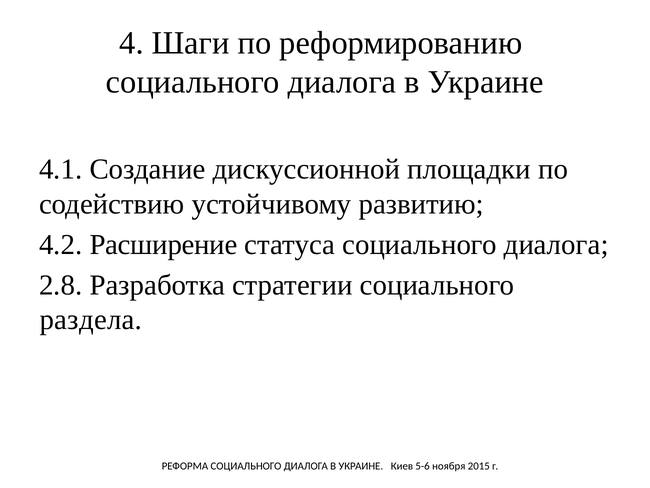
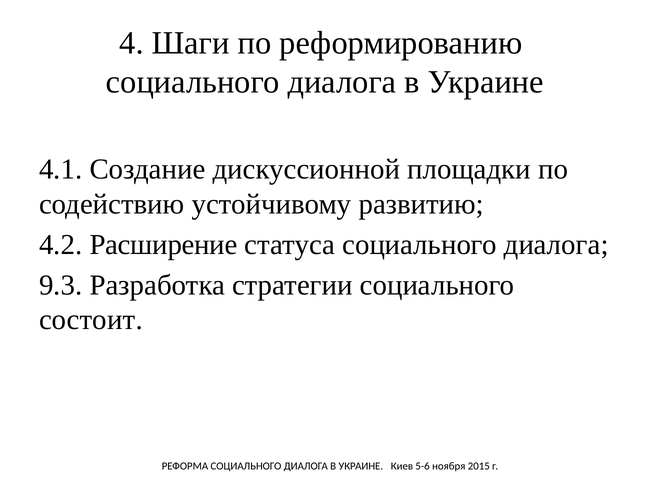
2.8: 2.8 -> 9.3 (61, 285)
раздела: раздела -> состоит (91, 320)
